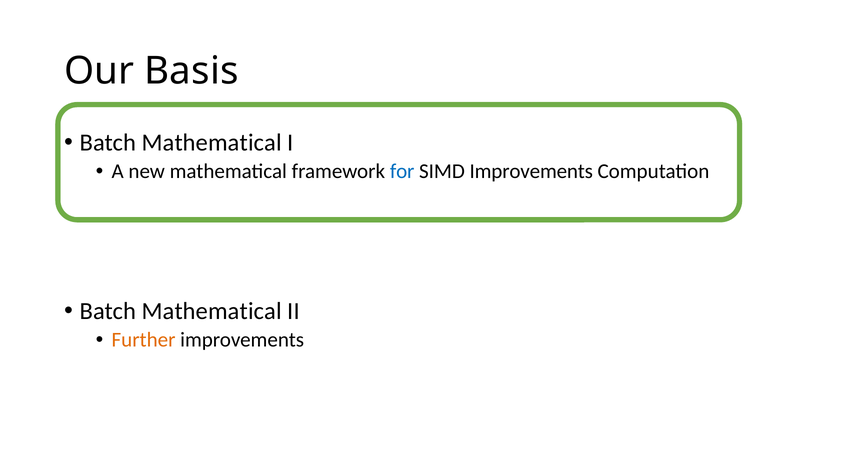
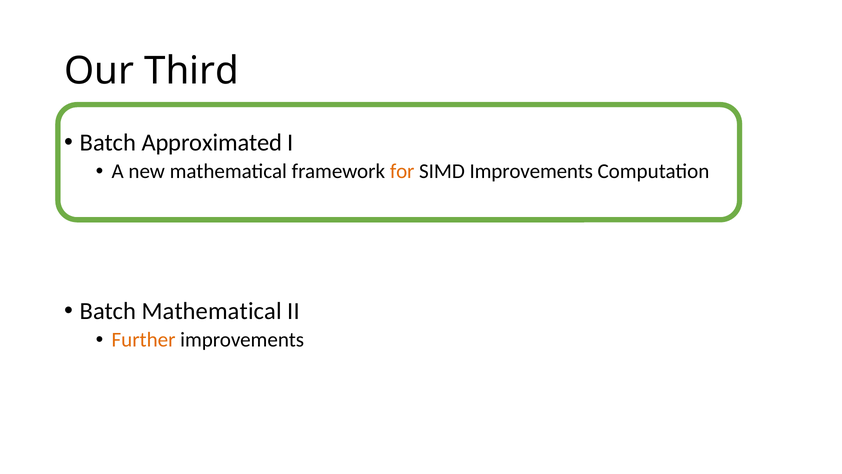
Basis: Basis -> Third (192, 71)
Mathematical: Mathematical -> Approximated (212, 142)
for colour: blue -> orange (402, 171)
